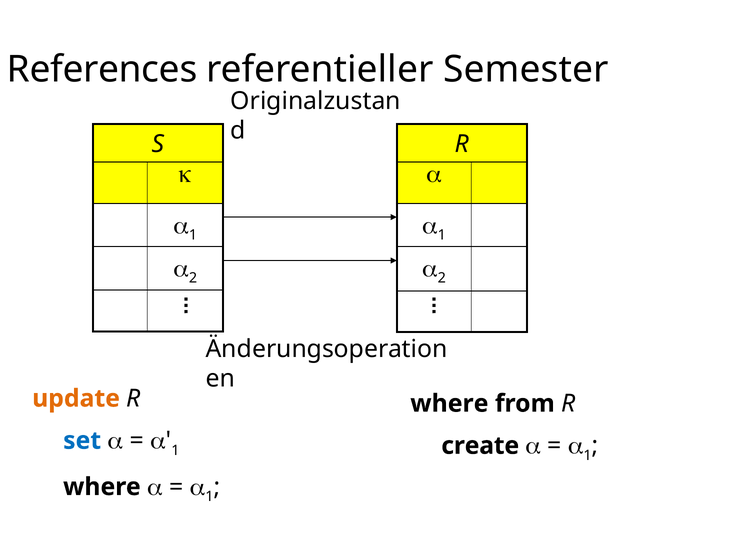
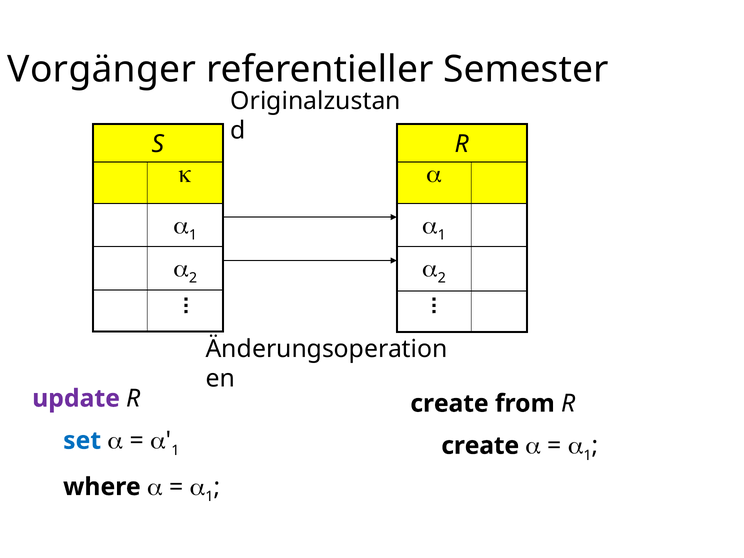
References: References -> Vorgänger (102, 70)
update colour: orange -> purple (76, 398)
where: where -> create (449, 404)
